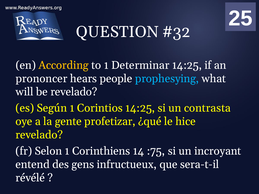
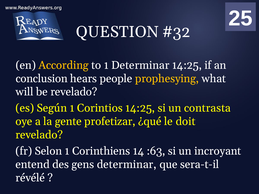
prononcer: prononcer -> conclusion (42, 79)
prophesying colour: light blue -> yellow (167, 79)
hice: hice -> doit (186, 122)
:75: :75 -> :63 (156, 151)
gens infructueux: infructueux -> determinar (127, 165)
